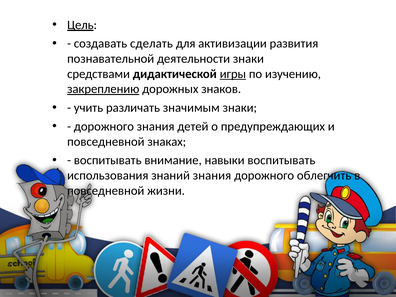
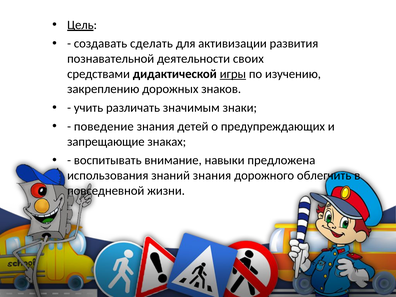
деятельности знаки: знаки -> своих (248, 59)
закреплению underline: present -> none (103, 89)
дорожного: дорожного -> поведение (104, 126)
повседневной: повседневной -> запрещающие (106, 142)
навыки воспитывать: воспитывать -> предложена (281, 160)
